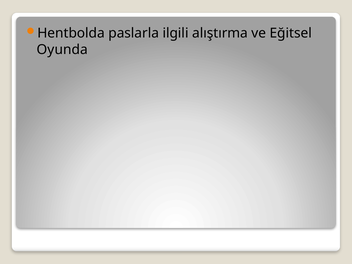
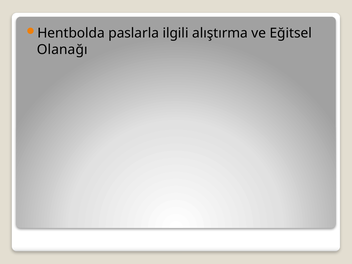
Oyunda: Oyunda -> Olanağı (62, 50)
